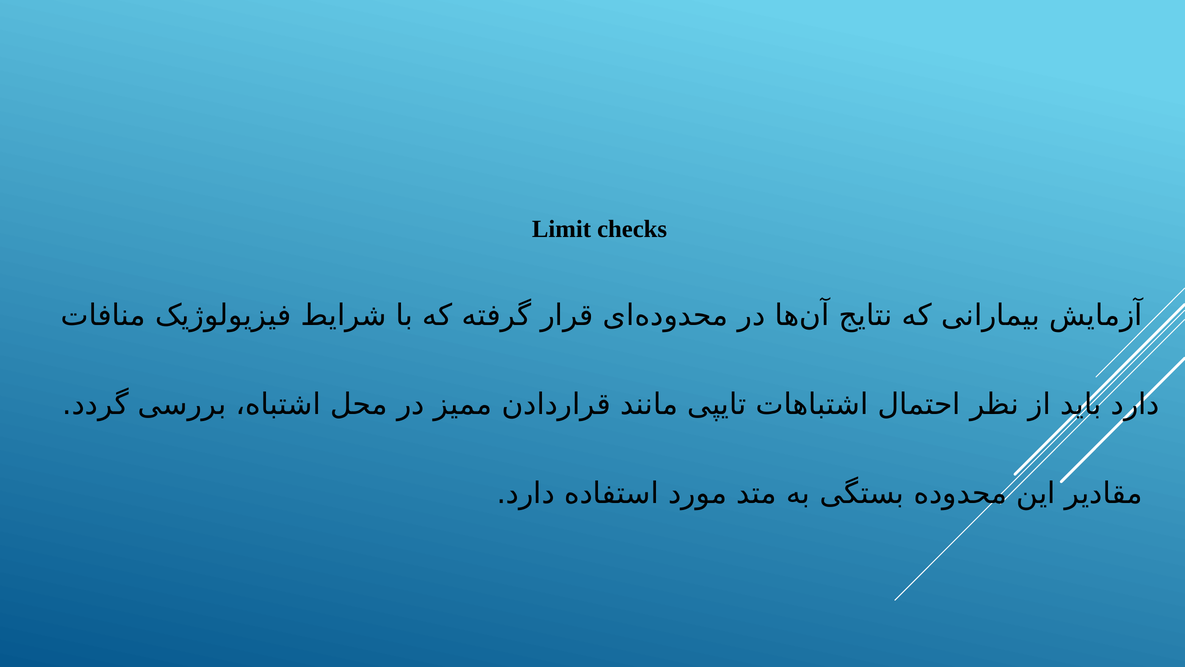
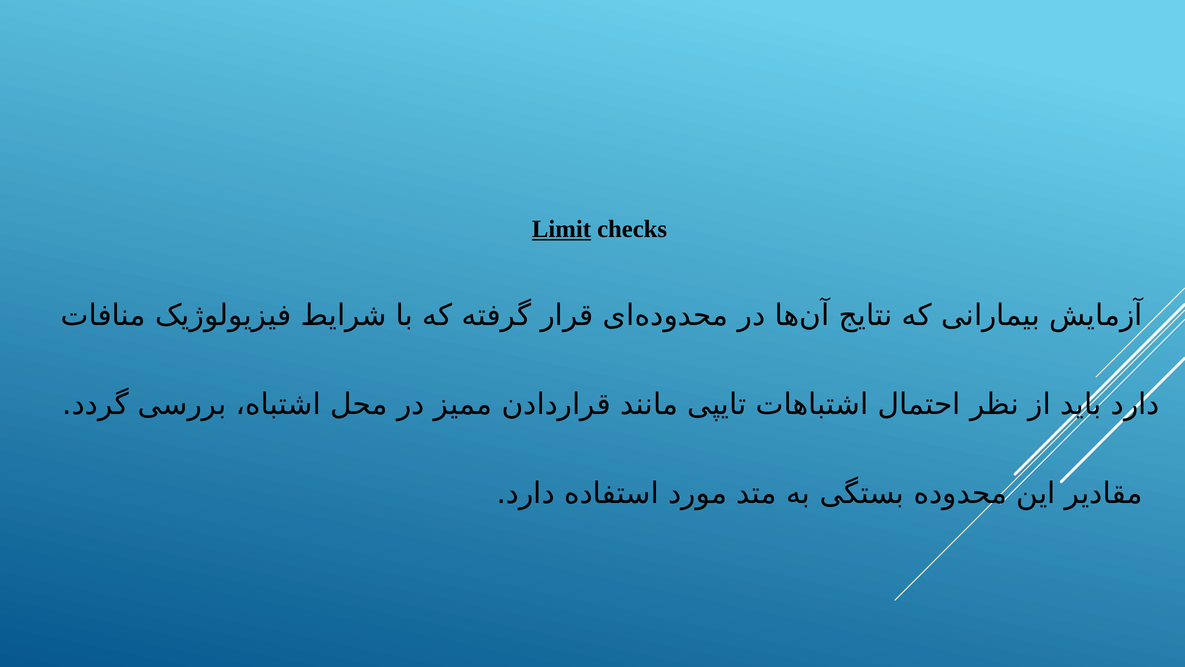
Limit underline: none -> present (561, 229)
